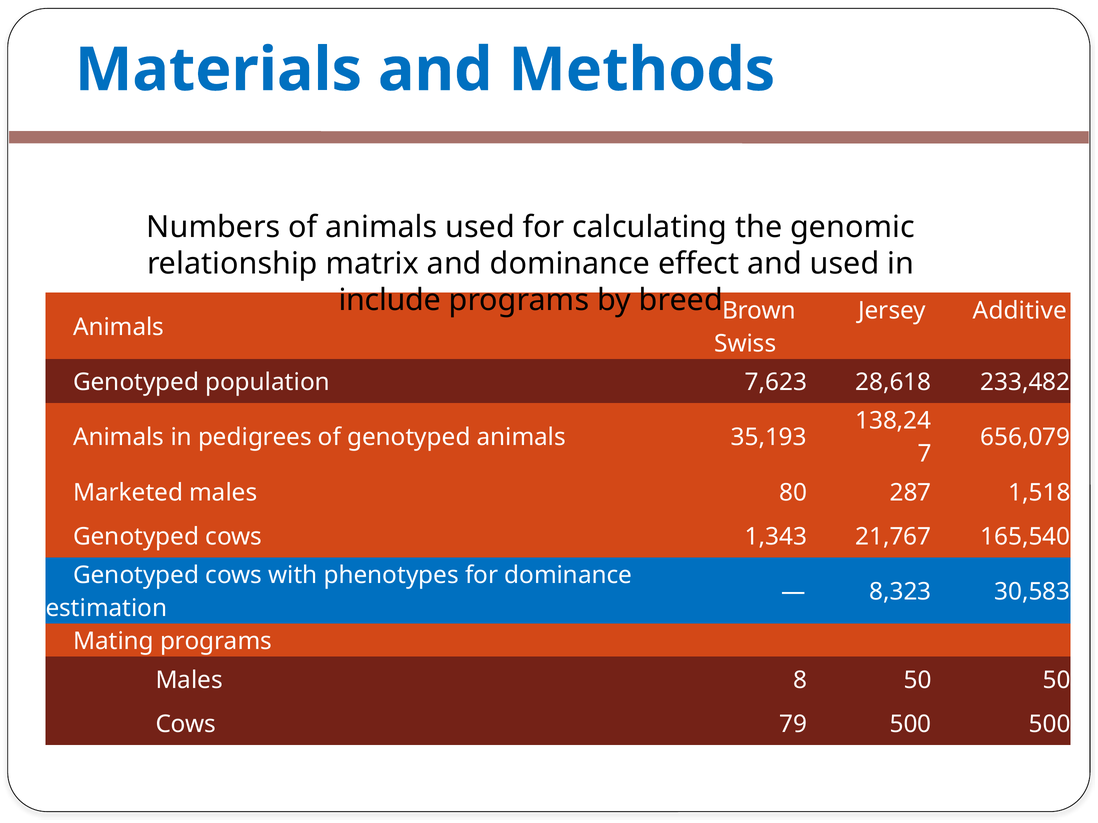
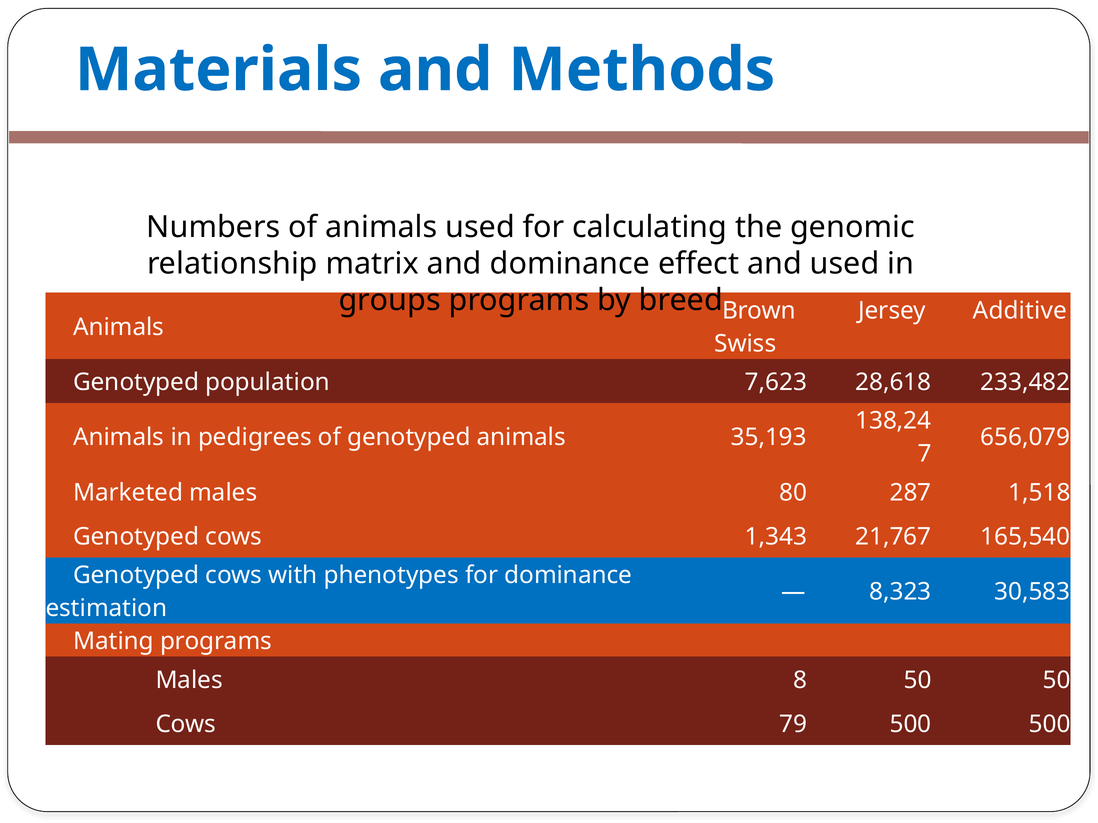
include: include -> groups (390, 300)
